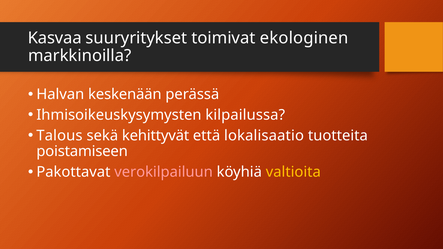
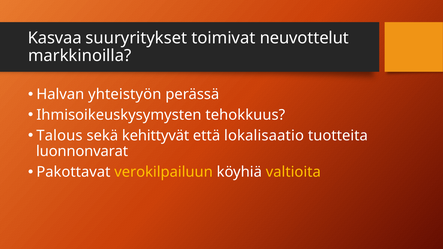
ekologinen: ekologinen -> neuvottelut (304, 38)
keskenään: keskenään -> yhteistyön (125, 94)
kilpailussa: kilpailussa -> tehokkuus (245, 115)
poistamiseen: poistamiseen -> luonnonvarat (82, 152)
verokilpailuun colour: pink -> yellow (164, 172)
